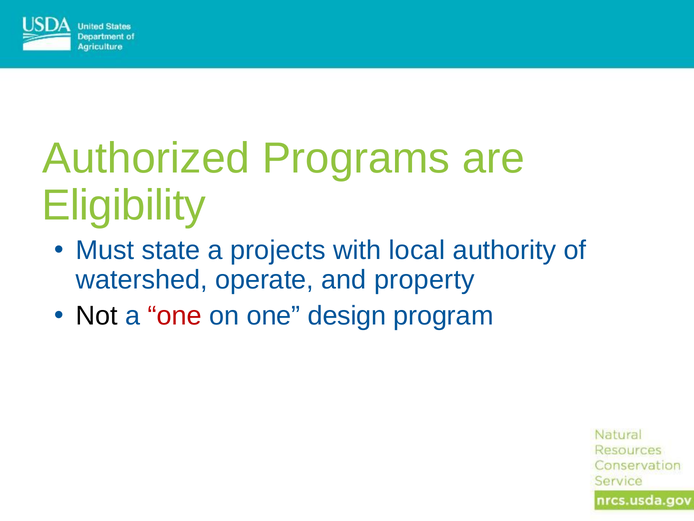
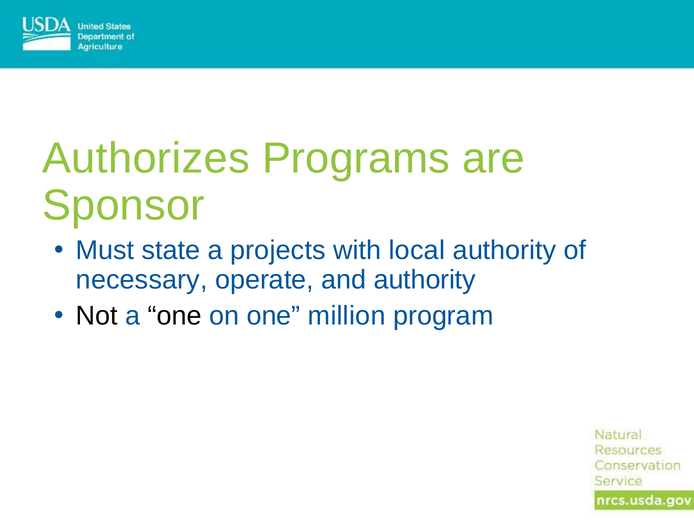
Authorized: Authorized -> Authorizes (146, 158)
Eligibility: Eligibility -> Sponsor (123, 205)
watershed: watershed -> necessary (142, 279)
and property: property -> authority (425, 279)
one colour: red -> black (175, 316)
design: design -> million (347, 316)
